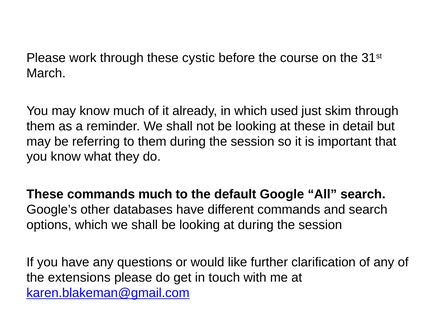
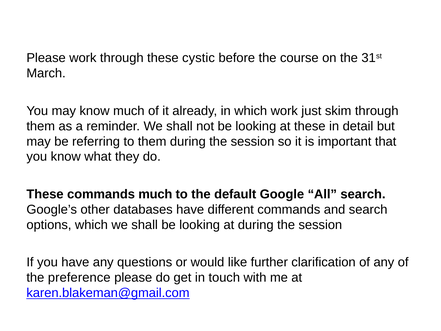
which used: used -> work (284, 111)
extensions: extensions -> preference (79, 277)
